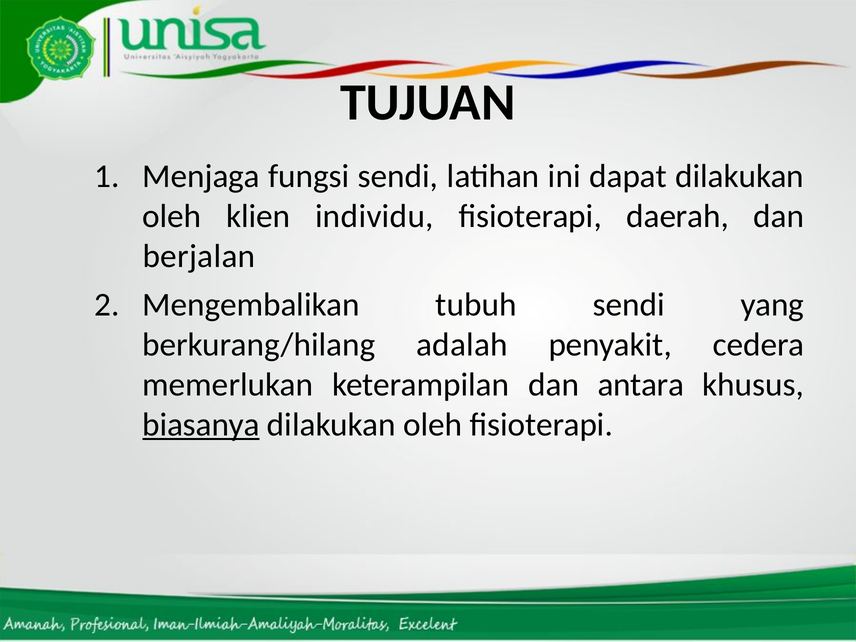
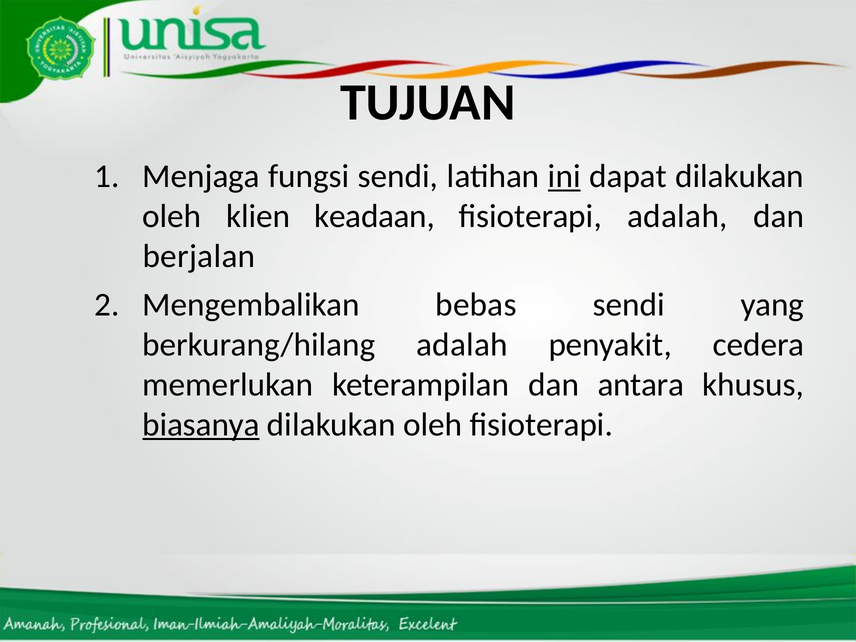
ini underline: none -> present (564, 176)
individu: individu -> keadaan (375, 216)
fisioterapi daerah: daerah -> adalah (677, 216)
tubuh: tubuh -> bebas (476, 305)
